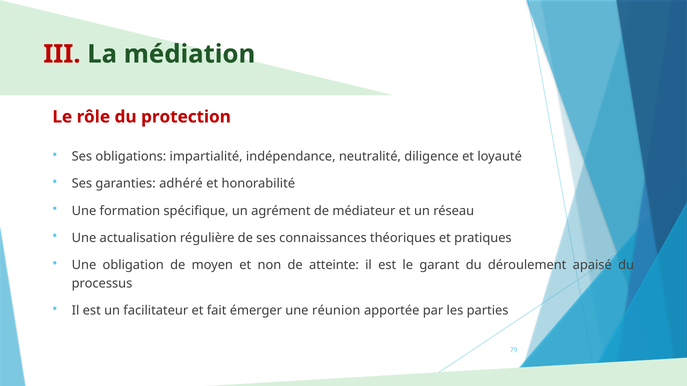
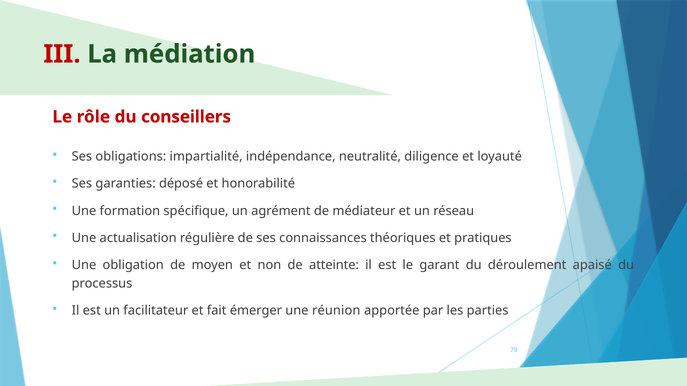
protection: protection -> conseillers (186, 117)
adhéré: adhéré -> déposé (181, 184)
